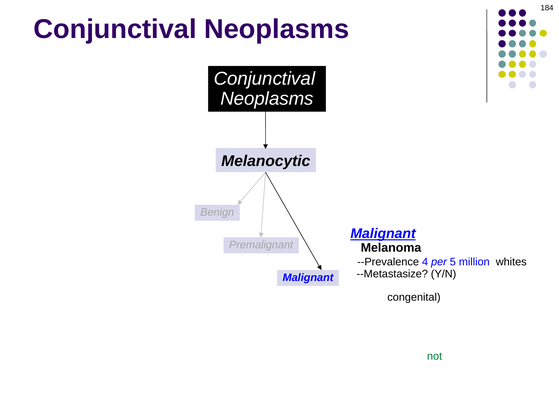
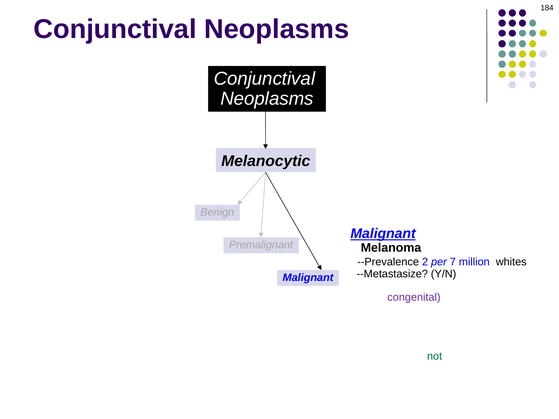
4: 4 -> 2 (425, 262)
5: 5 -> 7 (453, 262)
congenital colour: black -> purple (414, 298)
